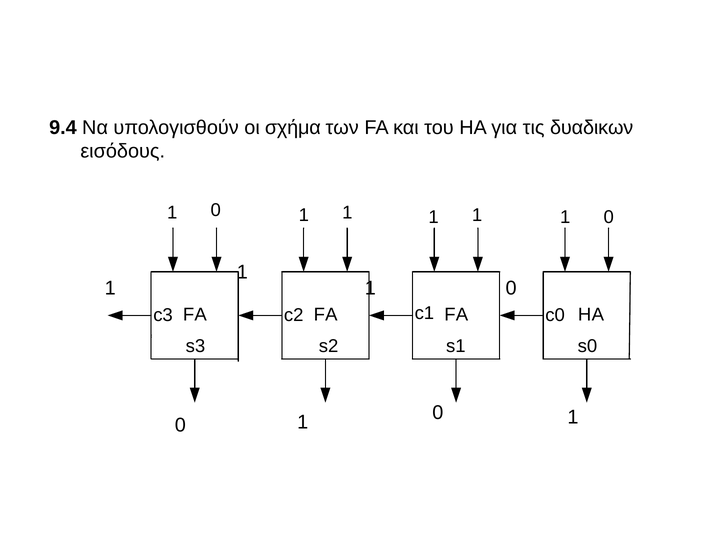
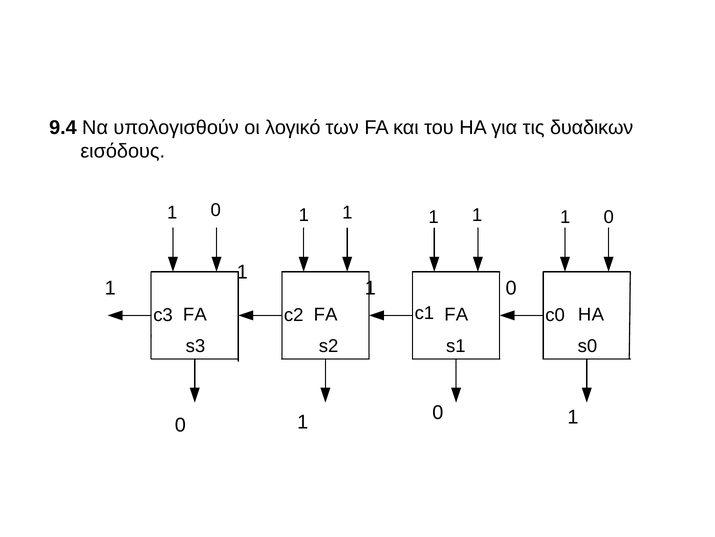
σχήμα: σχήμα -> λογικό (293, 127)
